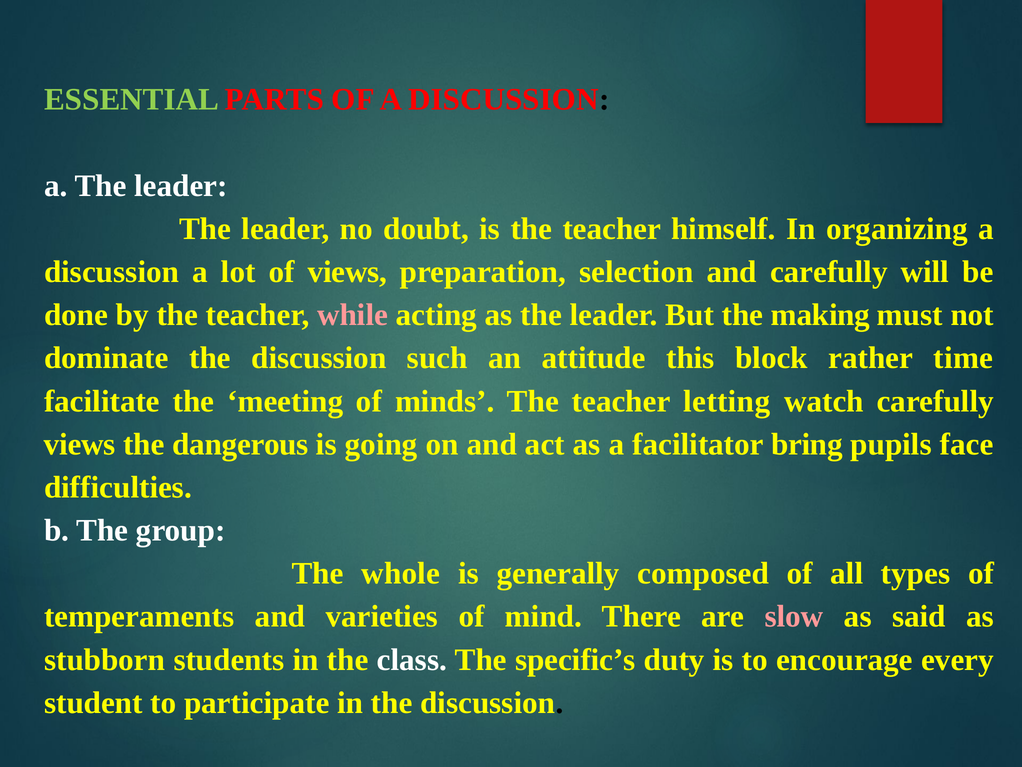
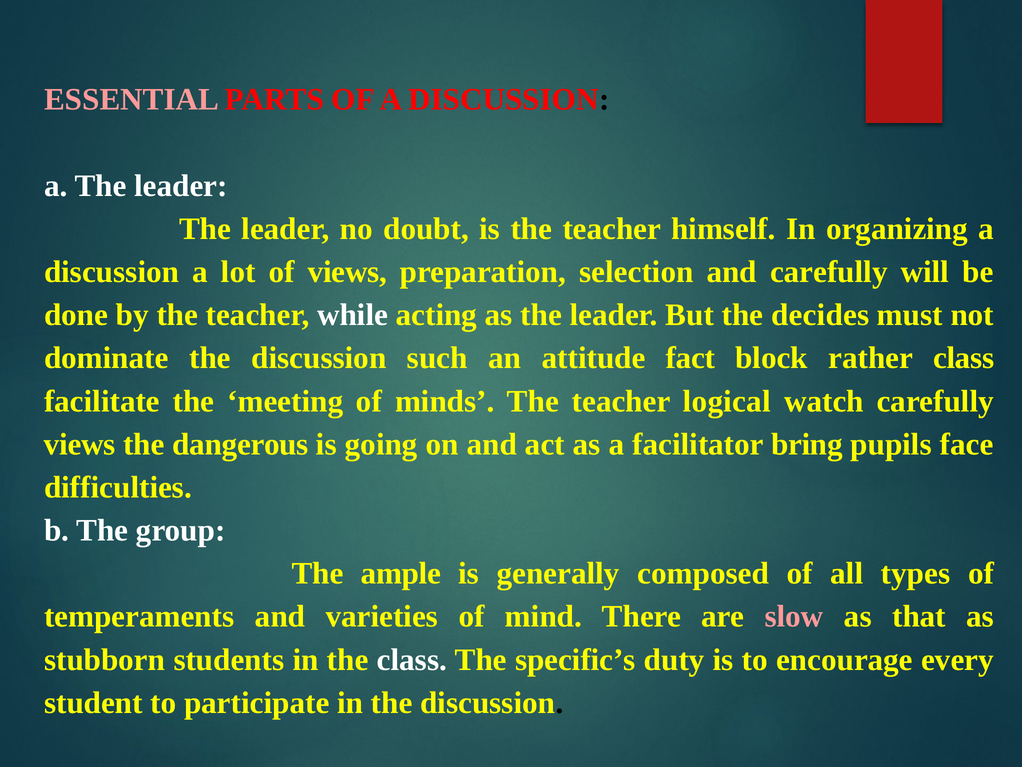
ESSENTIAL colour: light green -> pink (132, 100)
while colour: pink -> white (353, 315)
making: making -> decides (820, 315)
this: this -> fact (691, 358)
rather time: time -> class (964, 358)
letting: letting -> logical (727, 401)
whole: whole -> ample (401, 573)
said: said -> that (919, 616)
